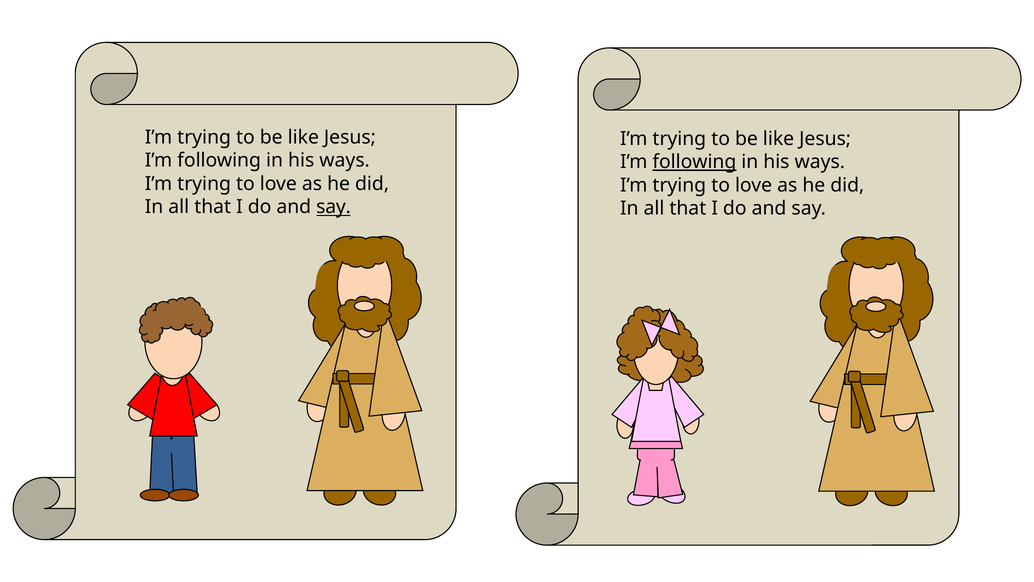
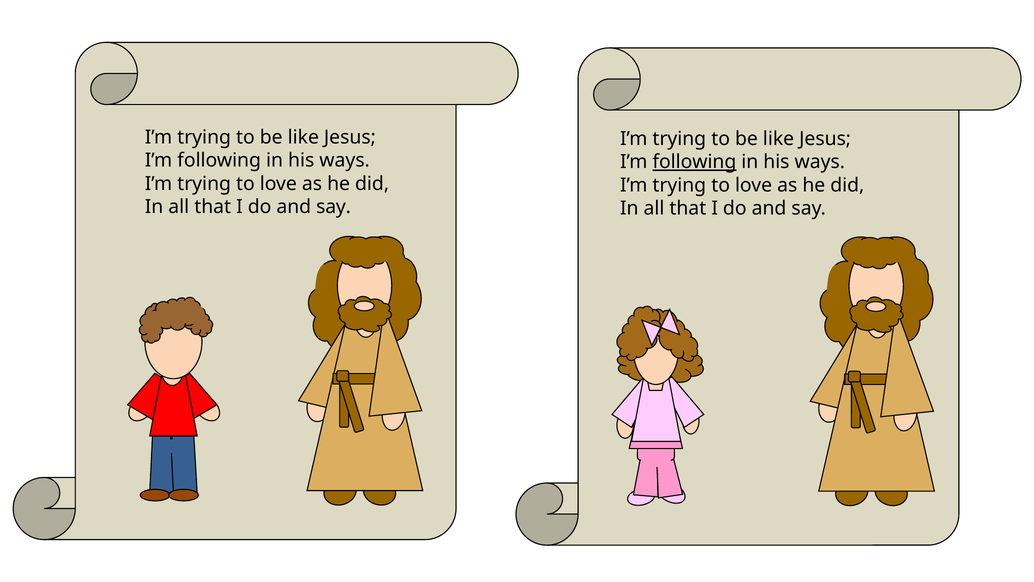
say underline: present -> none (334, 207)
